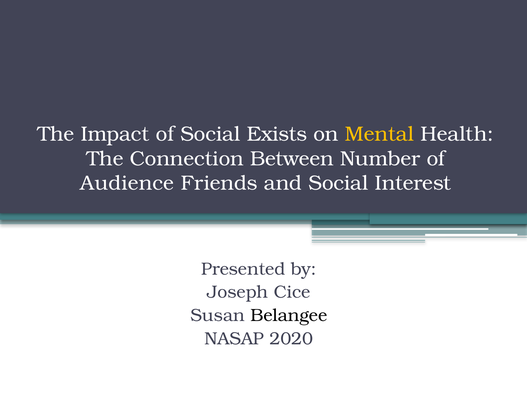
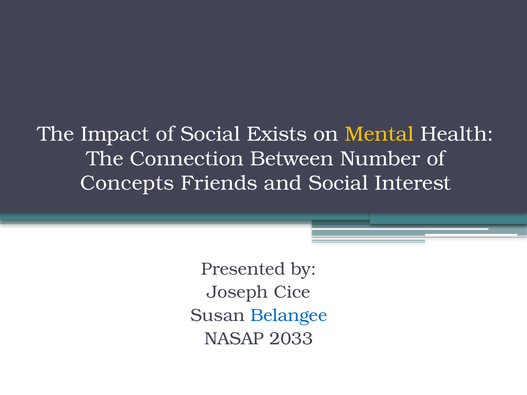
Audience: Audience -> Concepts (127, 183)
Belangee colour: black -> blue (289, 316)
2020: 2020 -> 2033 (291, 339)
